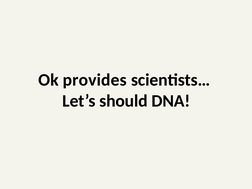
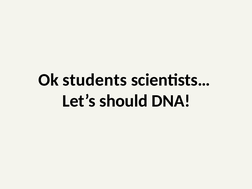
provides: provides -> students (95, 80)
